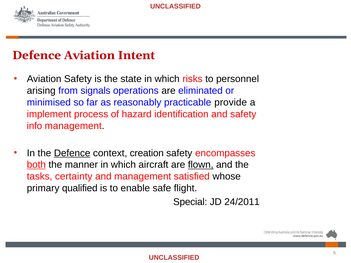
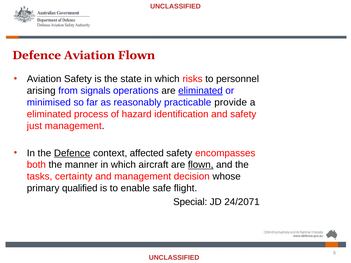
Aviation Intent: Intent -> Flown (136, 55)
eliminated underline: none -> present (200, 91)
implement: implement -> eliminated (49, 114)
info: info -> just (34, 126)
creation: creation -> affected (147, 153)
both underline: present -> none (36, 165)
satisfied: satisfied -> decision (192, 177)
24/2011: 24/2011 -> 24/2071 (242, 202)
